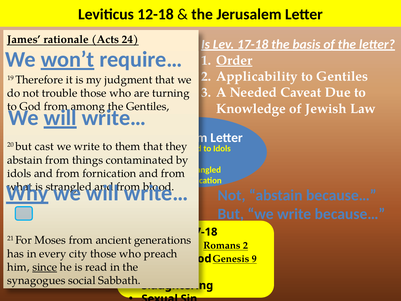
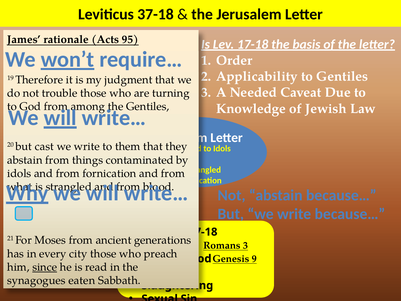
12-18: 12-18 -> 37-18 (155, 14)
24: 24 -> 95 (130, 40)
Order underline: present -> none (234, 60)
2: 2 -> 3 (245, 245)
social: social -> eaten (82, 280)
